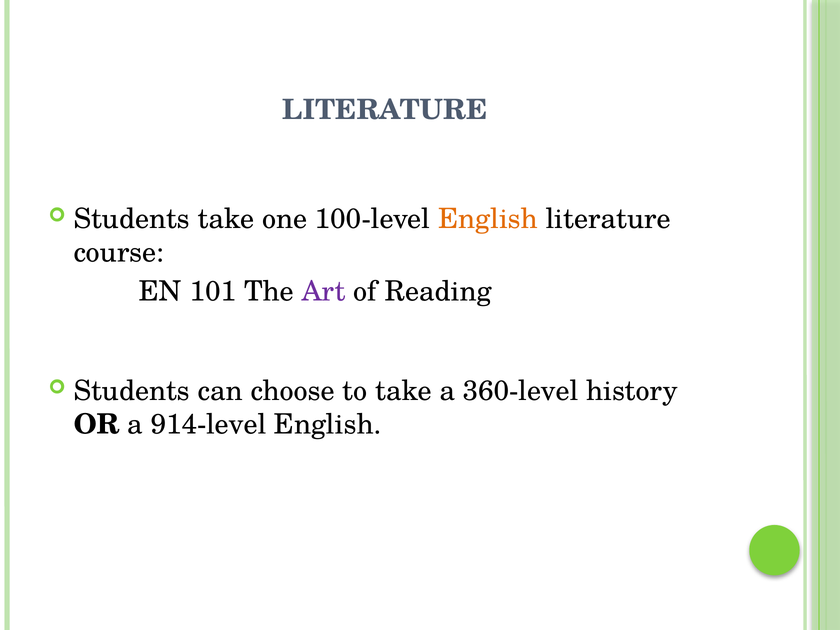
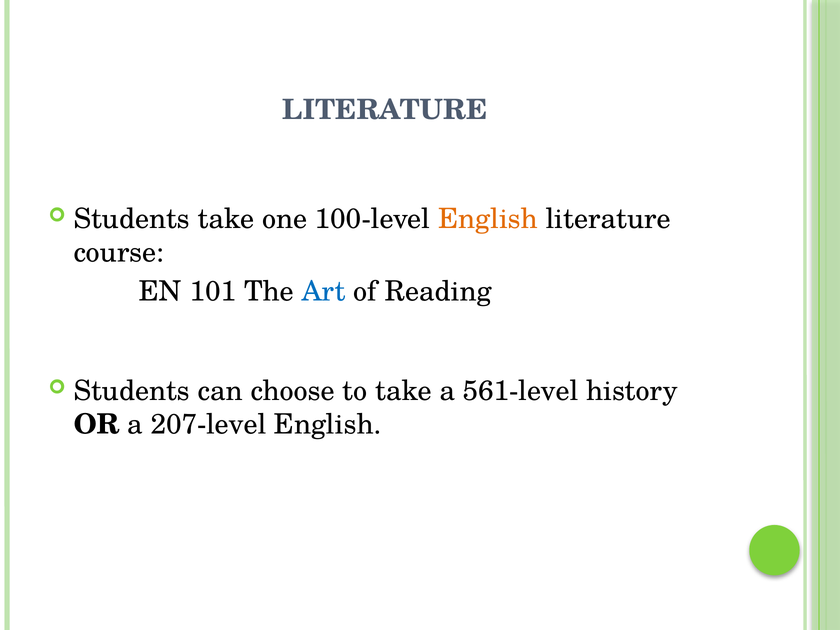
Art colour: purple -> blue (324, 292)
360-level: 360-level -> 561-level (521, 391)
914-level: 914-level -> 207-level (209, 425)
